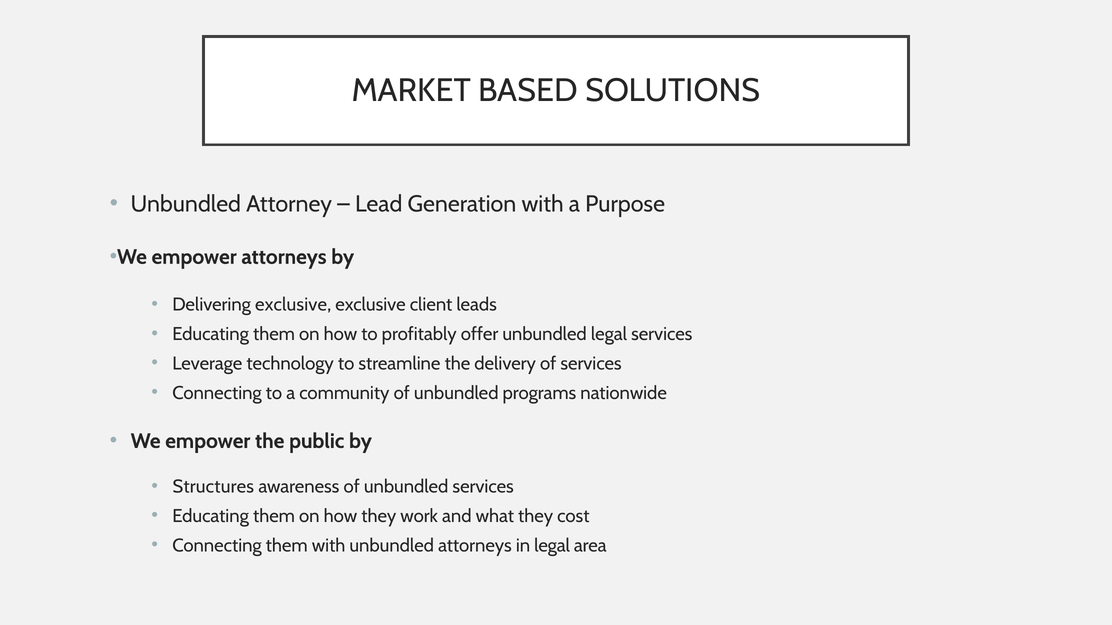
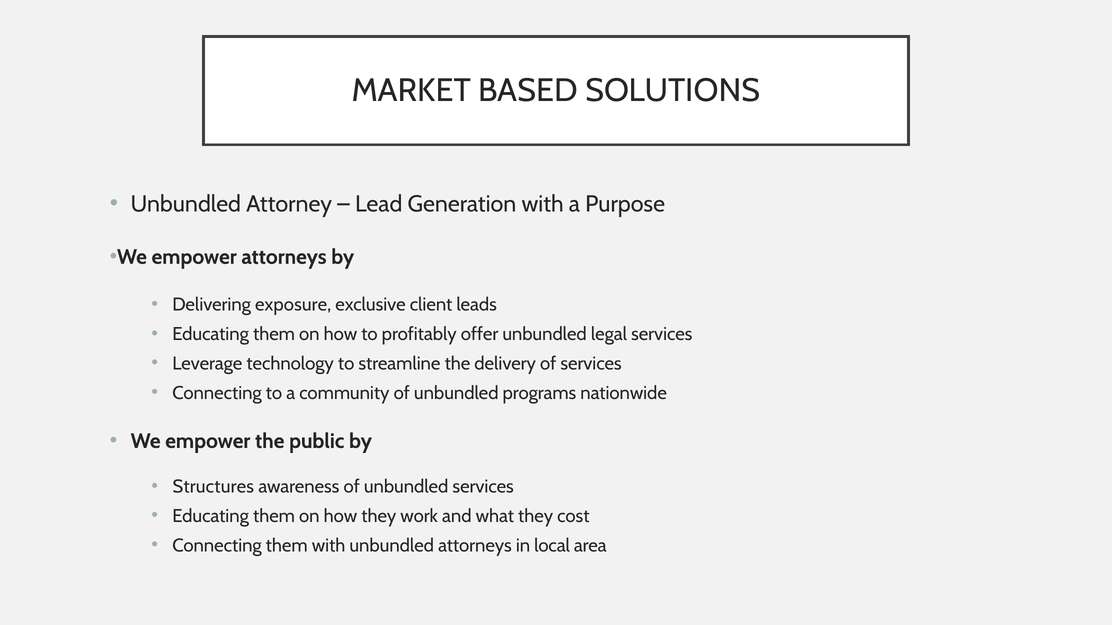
Delivering exclusive: exclusive -> exposure (293, 305)
in legal: legal -> local (552, 546)
